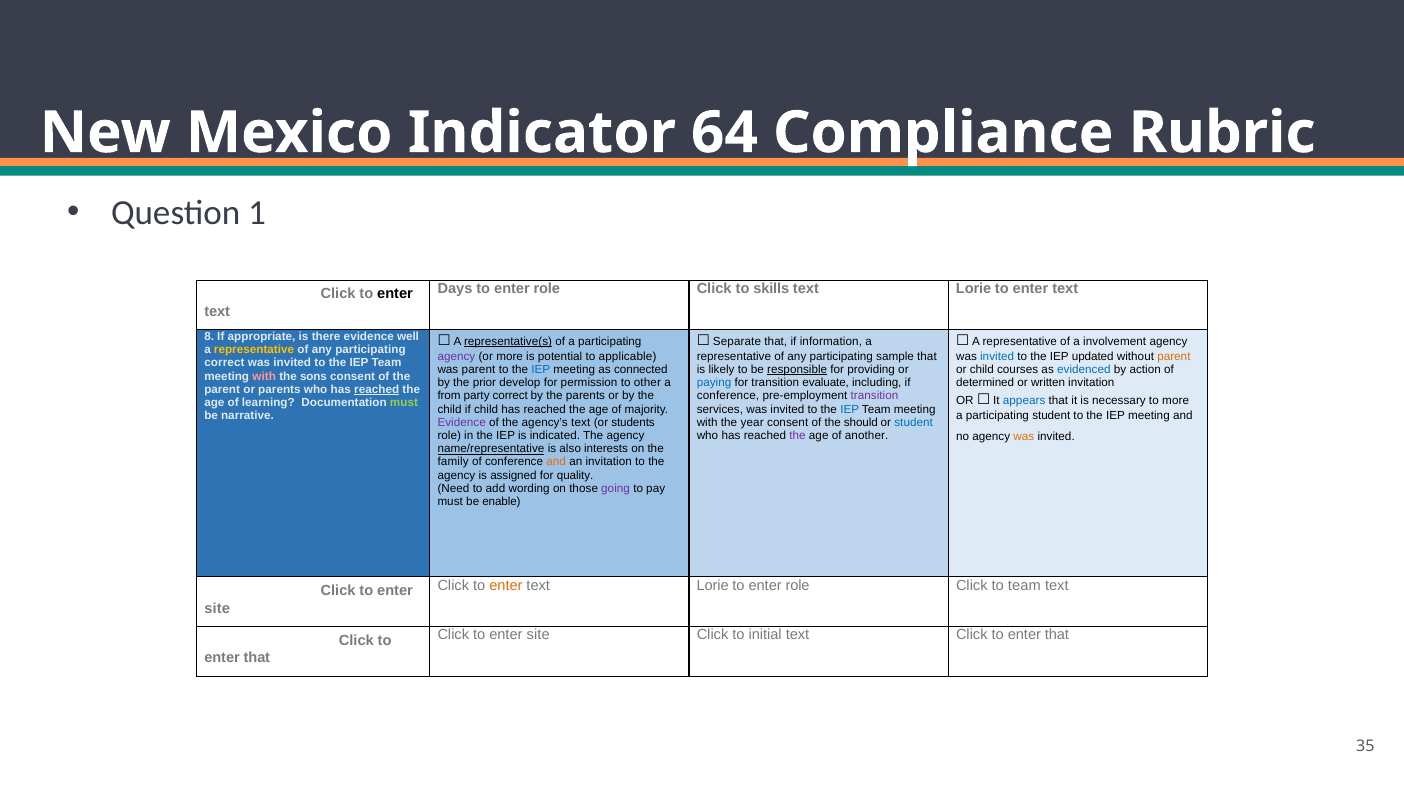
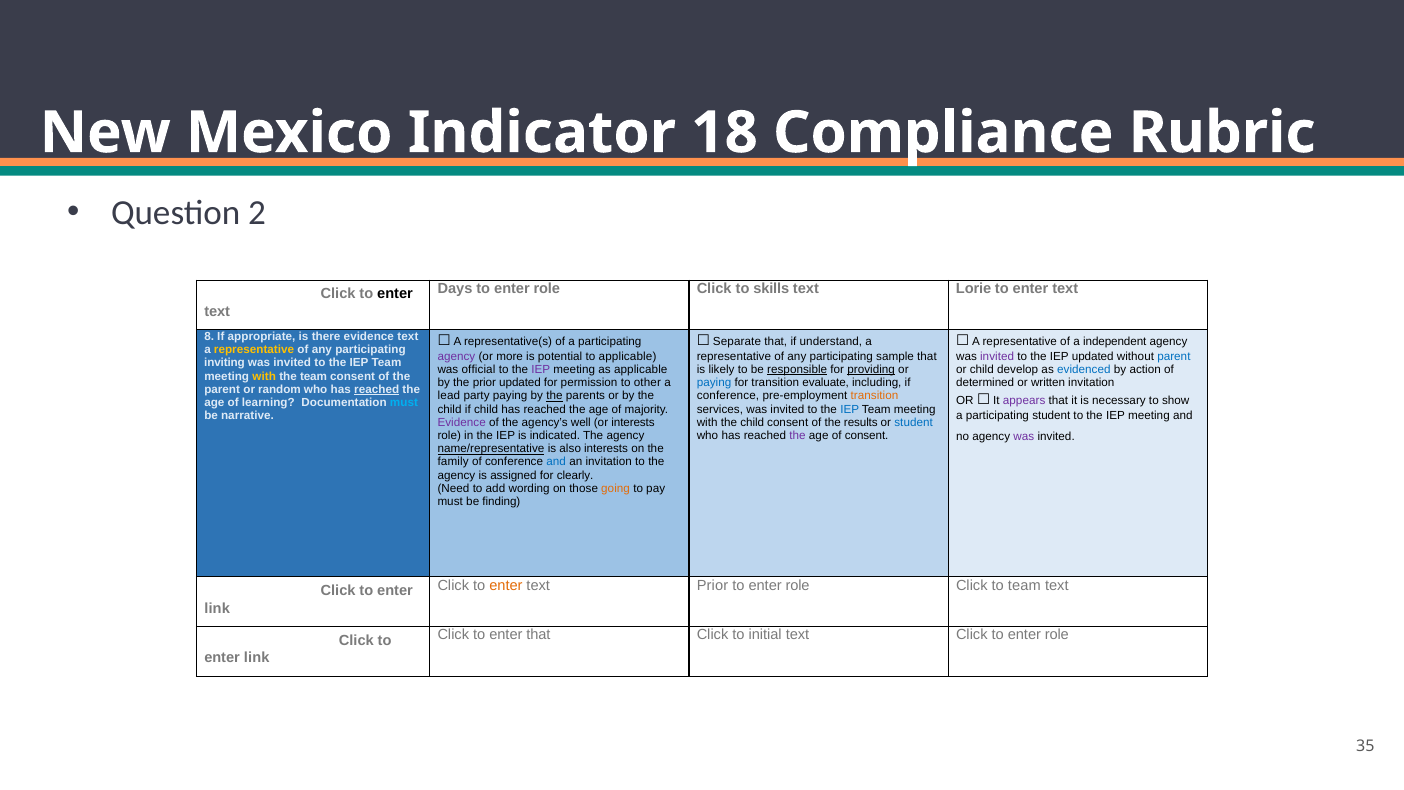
64: 64 -> 18 (724, 133)
1: 1 -> 2 (257, 213)
evidence well: well -> text (408, 337)
representative(s underline: present -> none (508, 342)
information: information -> understand (831, 342)
involvement: involvement -> independent (1115, 342)
invited colour: blue -> purple (997, 356)
parent colour: orange -> blue (1174, 356)
correct: correct -> inviting (225, 363)
was parent: parent -> official (479, 370)
IEP colour: blue -> purple (541, 370)
as connected: connected -> applicable (641, 370)
providing underline: none -> present (871, 370)
courses: courses -> develop (1018, 370)
with colour: pink -> yellow (264, 376)
the sons: sons -> team (314, 376)
prior develop: develop -> updated (520, 383)
or parents: parents -> random (279, 389)
from: from -> lead (449, 396)
party correct: correct -> paying (510, 396)
the underline: none -> present (554, 396)
transition colour: purple -> orange (874, 396)
appears colour: blue -> purple (1024, 401)
to more: more -> show (1176, 401)
must colour: light green -> light blue (404, 402)
agency’s text: text -> well (581, 422)
or students: students -> interests (633, 422)
with the year: year -> child (752, 422)
should: should -> results (861, 422)
of another: another -> consent (867, 436)
was colour: orange -> purple (1024, 437)
and colour: orange -> blue (556, 462)
quality: quality -> clearly (575, 475)
going colour: purple -> orange (616, 488)
enable: enable -> finding (501, 501)
Lorie: Lorie -> Prior (713, 585)
site: site -> link (217, 608)
site: site -> that (538, 635)
that: that -> role (1057, 635)
that: that -> link (257, 658)
